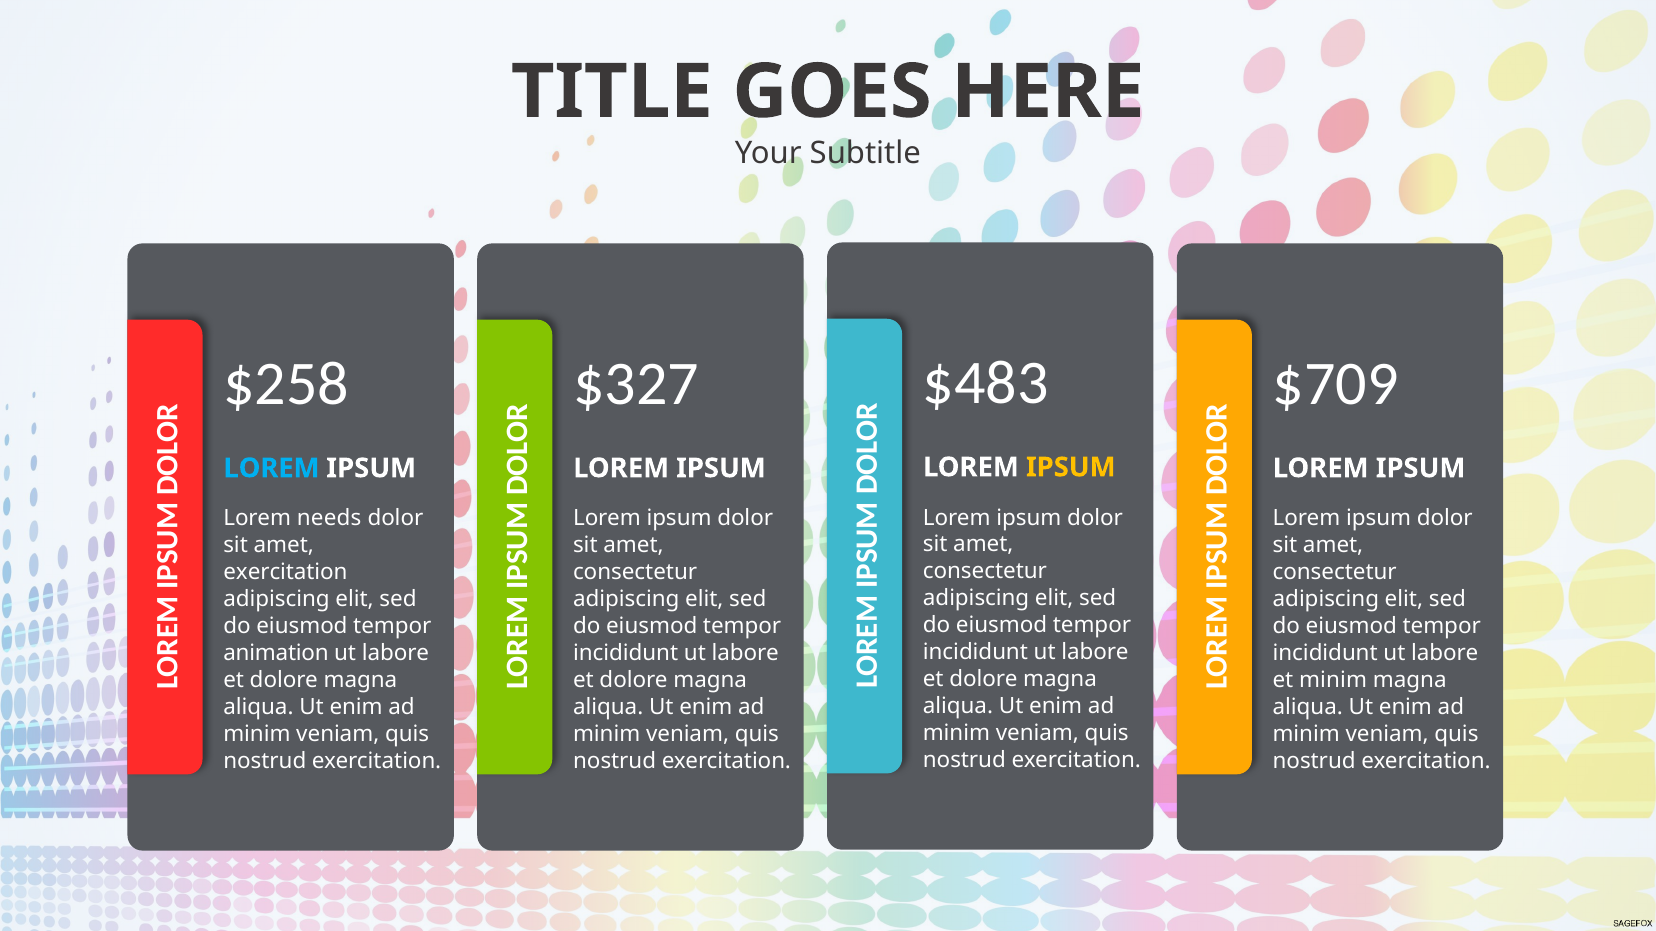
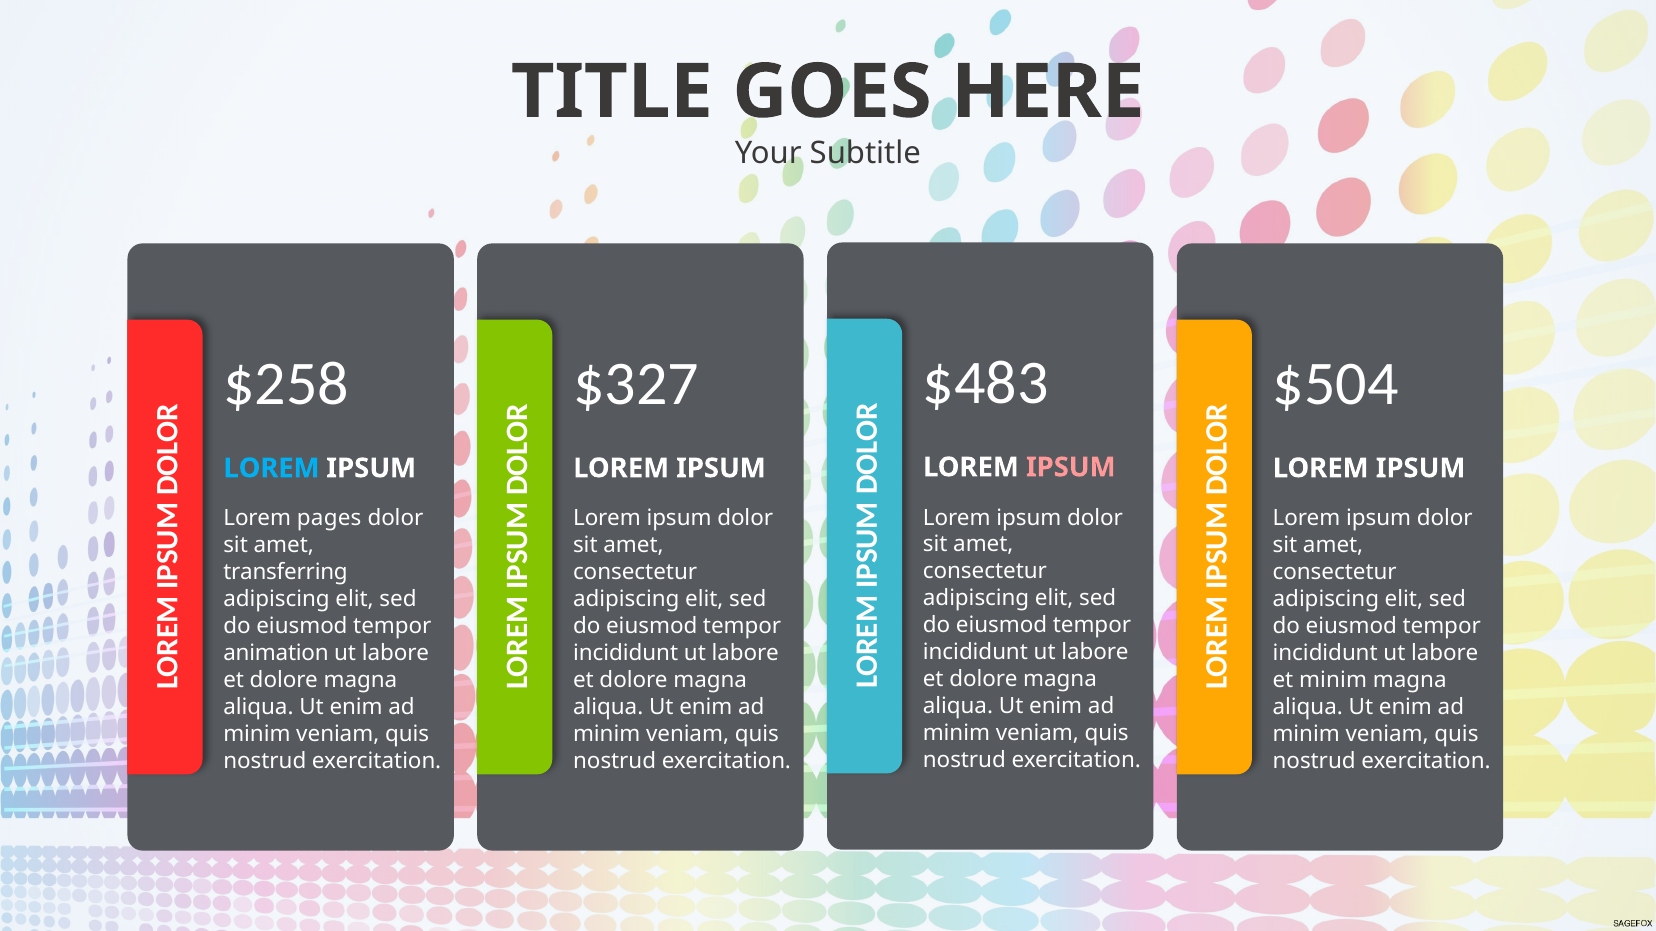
$709: $709 -> $504 (1336, 384)
IPSUM colour: yellow -> pink (1071, 468)
needs: needs -> pages (329, 519)
exercitation: exercitation -> transferring (286, 573)
